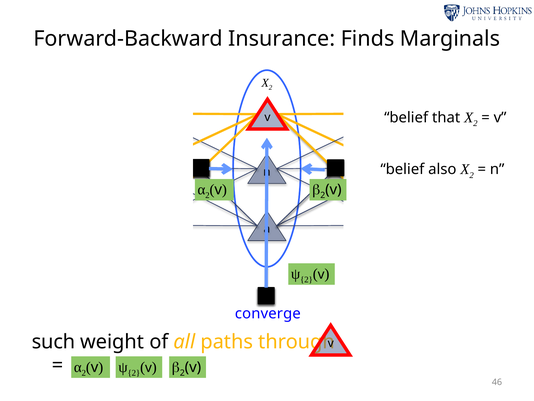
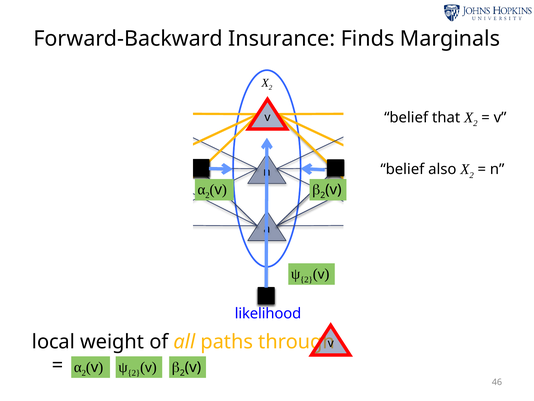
converge: converge -> likelihood (268, 313)
such: such -> local (53, 342)
